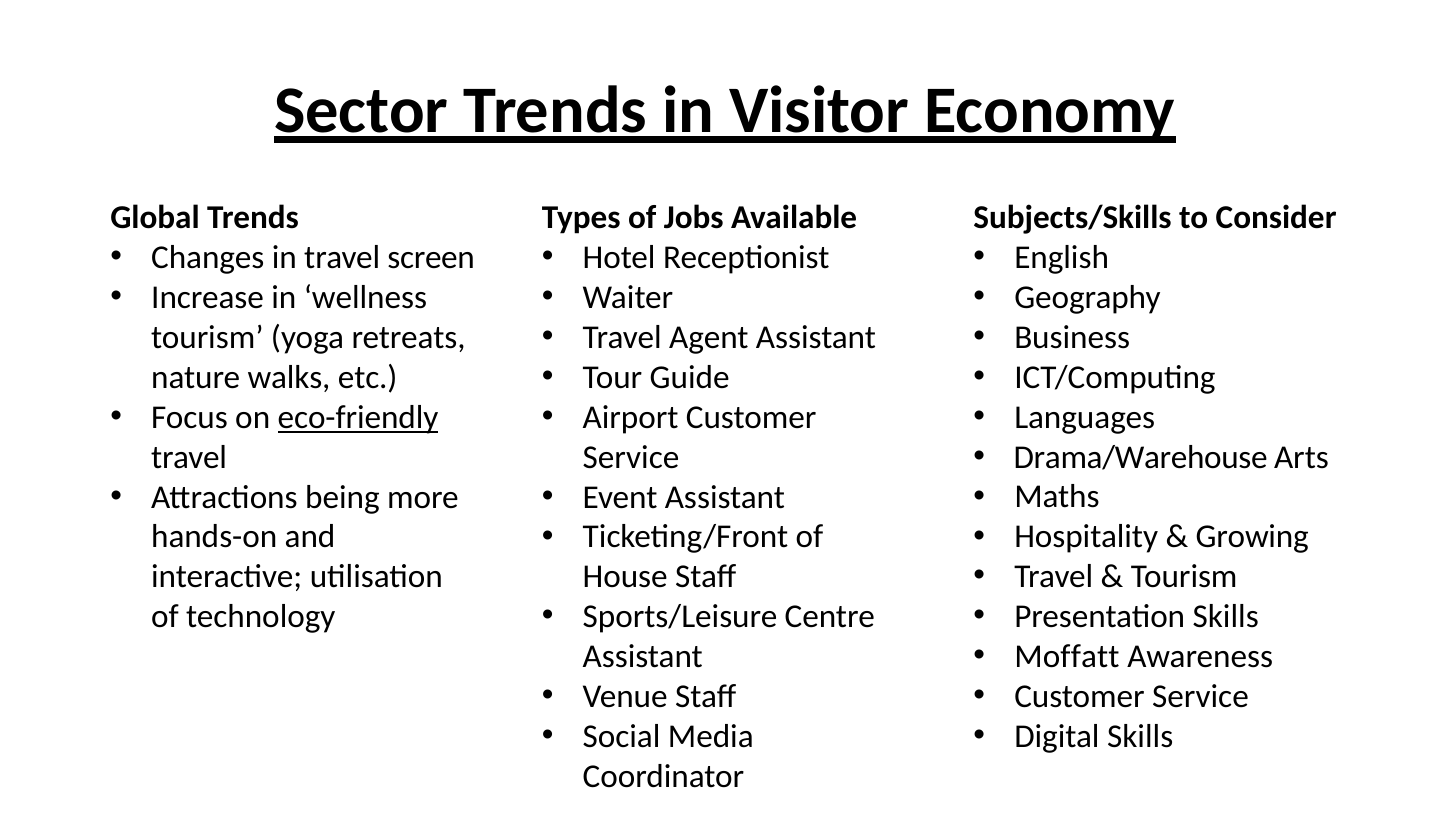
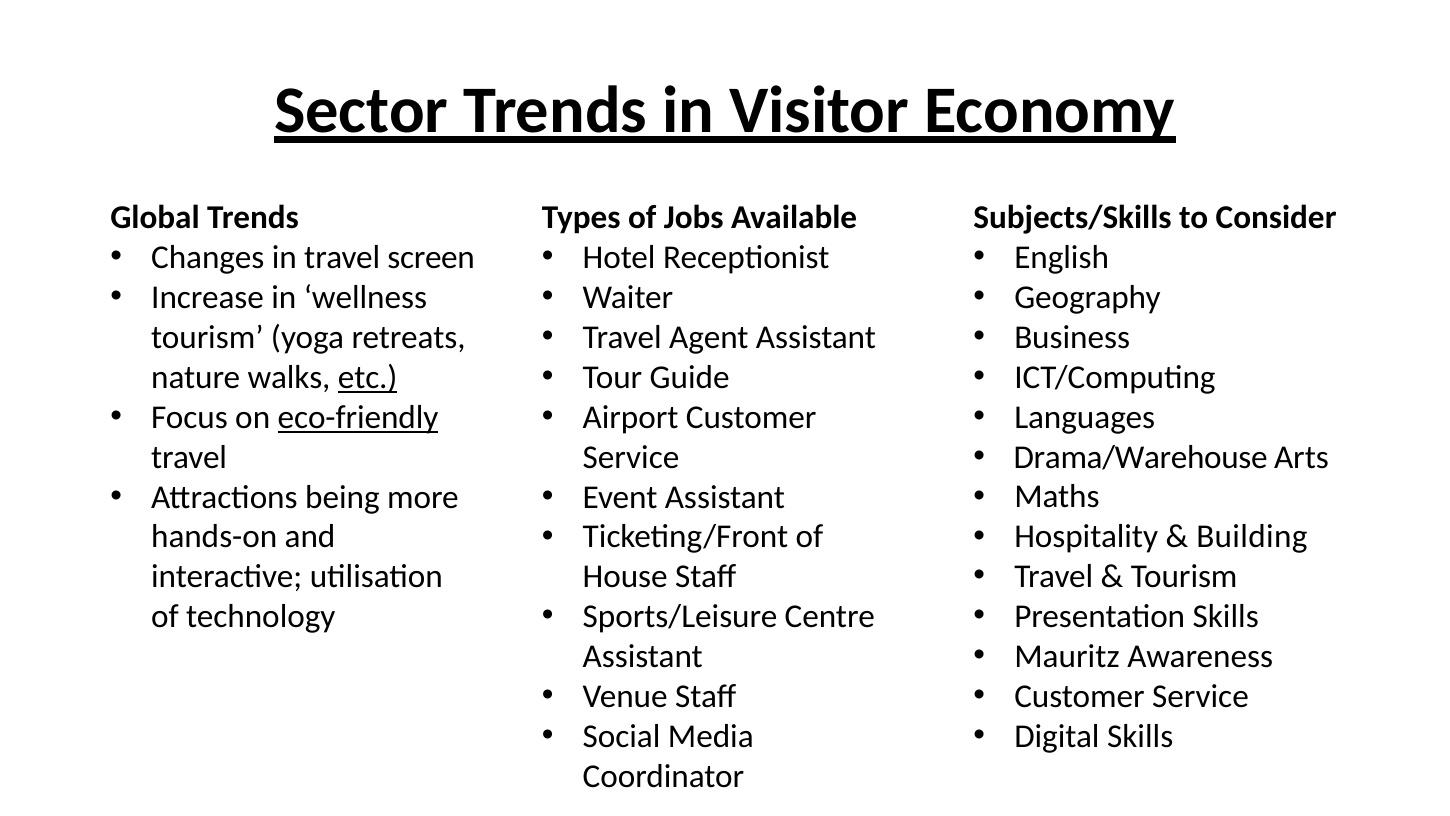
etc underline: none -> present (368, 377)
Growing: Growing -> Building (1252, 537)
Moffatt: Moffatt -> Mauritz (1067, 656)
